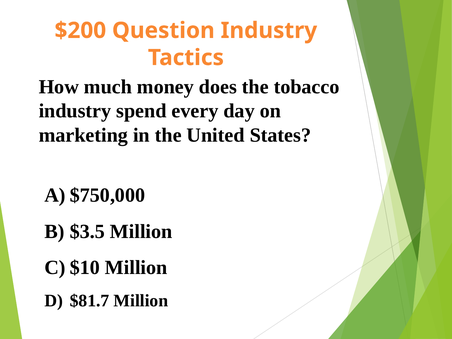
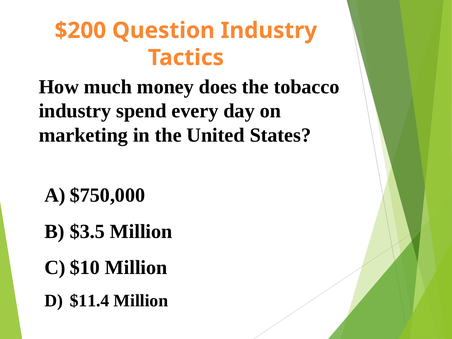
$81.7: $81.7 -> $11.4 (90, 301)
